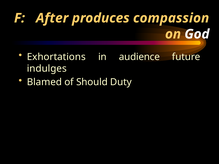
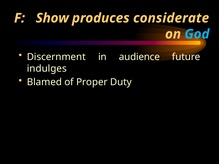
After: After -> Show (52, 18)
compassion: compassion -> considerate (171, 18)
God colour: white -> light blue (197, 34)
Exhortations: Exhortations -> Discernment (56, 57)
Should: Should -> Proper (92, 82)
